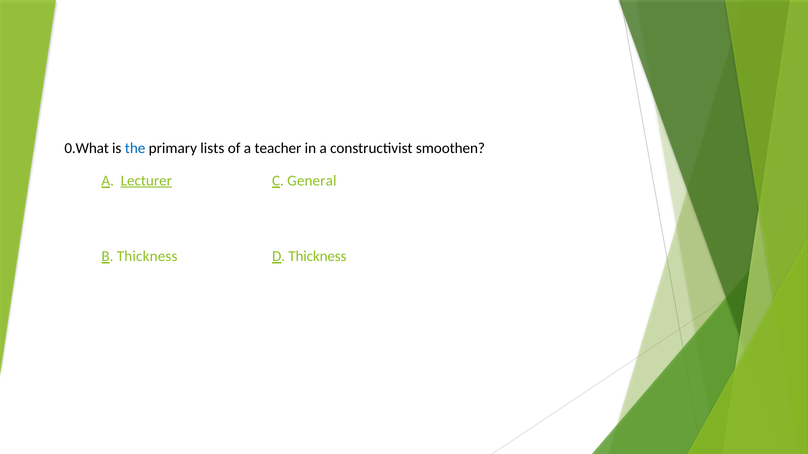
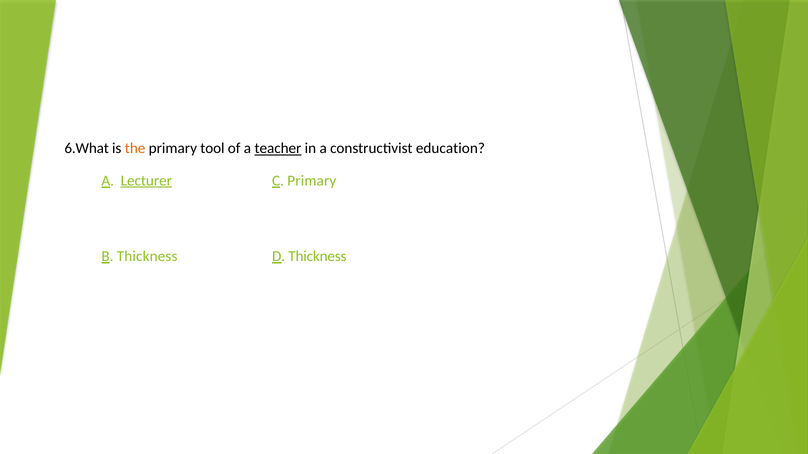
0.What: 0.What -> 6.What (87, 149)
the colour: blue -> orange (135, 149)
lists: lists -> tool (212, 149)
teacher underline: none -> present (278, 149)
smoothen: smoothen -> education (450, 149)
C General: General -> Primary (312, 181)
